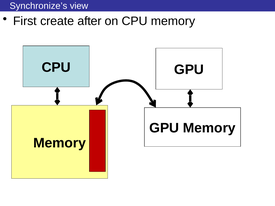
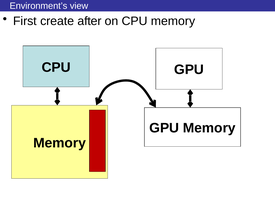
Synchronize’s: Synchronize’s -> Environment’s (38, 6)
